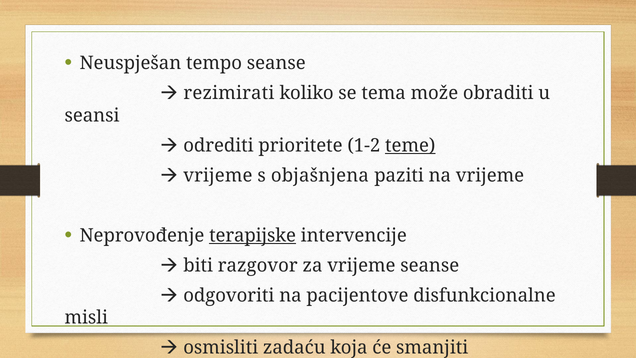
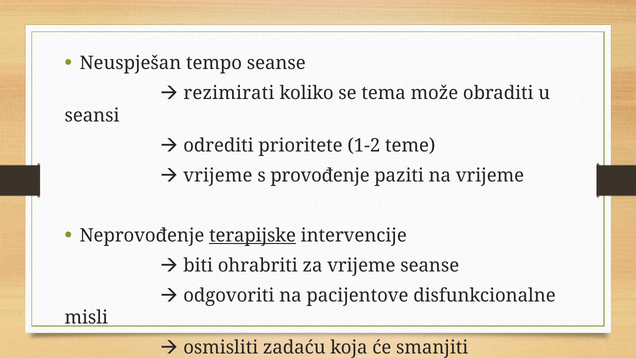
teme underline: present -> none (410, 145)
objašnjena: objašnjena -> provođenje (320, 175)
razgovor: razgovor -> ohrabriti (258, 265)
